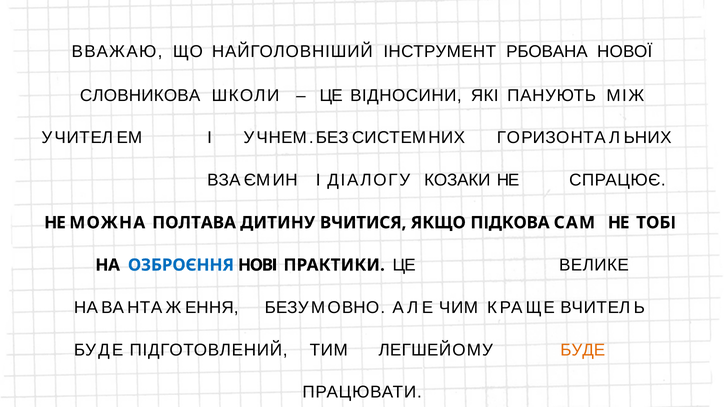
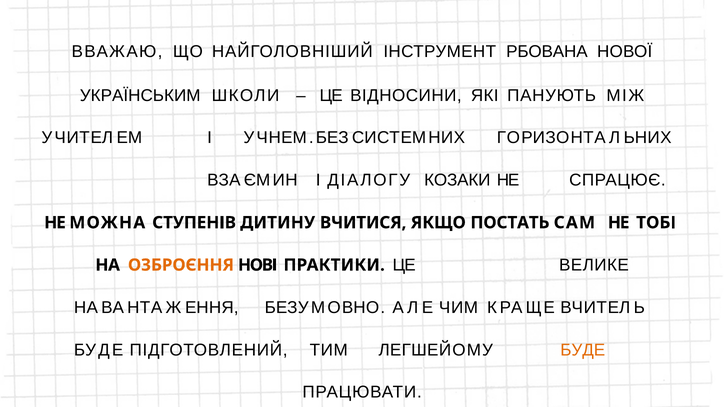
СЛОВНИКОВА: СЛОВНИКОВА -> УКРАЇНСЬКИМ (140, 95)
ПОЛТАВА: ПОЛТАВА -> СТУПЕНІВ (194, 223)
ПІДКОВА: ПІДКОВА -> ПОСТАТЬ (510, 223)
ОЗБРОЄННЯ colour: blue -> orange (181, 265)
